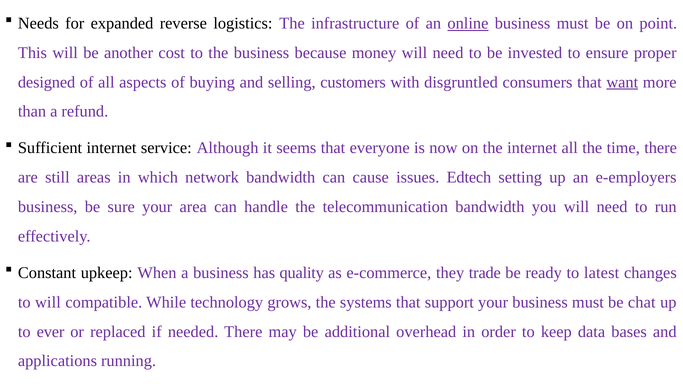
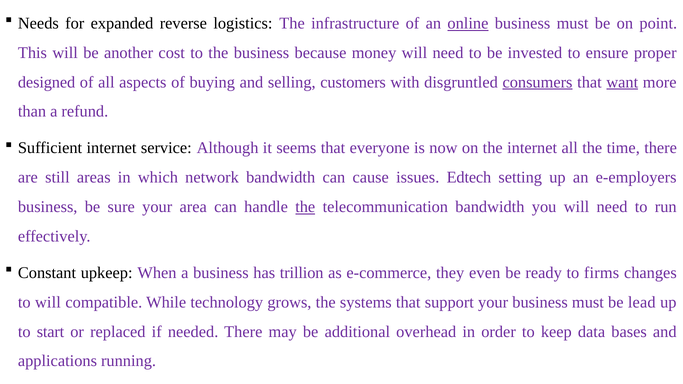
consumers underline: none -> present (537, 82)
the underline: none -> present (305, 207)
quality: quality -> trillion (302, 273)
trade: trade -> even (485, 273)
latest: latest -> firms (602, 273)
chat: chat -> lead (642, 302)
ever: ever -> start (51, 332)
